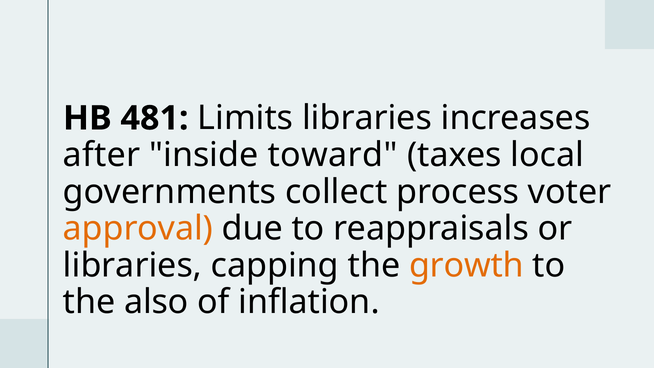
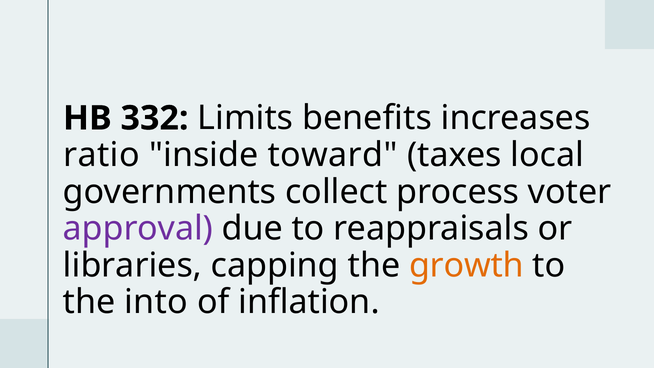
481: 481 -> 332 (155, 118)
Limits libraries: libraries -> benefits (367, 118)
after: after -> ratio (102, 155)
approval colour: orange -> purple (138, 229)
also: also -> into (156, 302)
